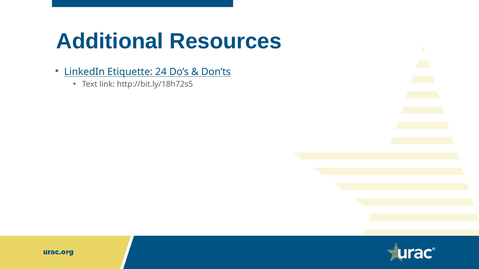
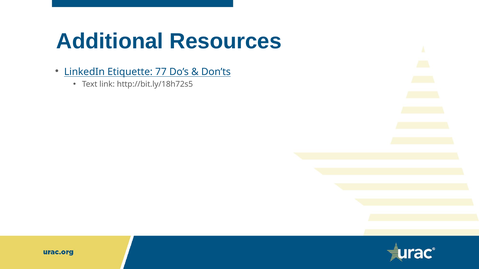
24: 24 -> 77 (161, 72)
